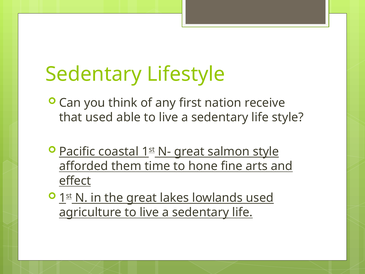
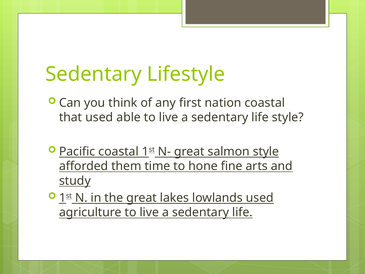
nation receive: receive -> coastal (265, 103)
effect: effect -> study (75, 181)
